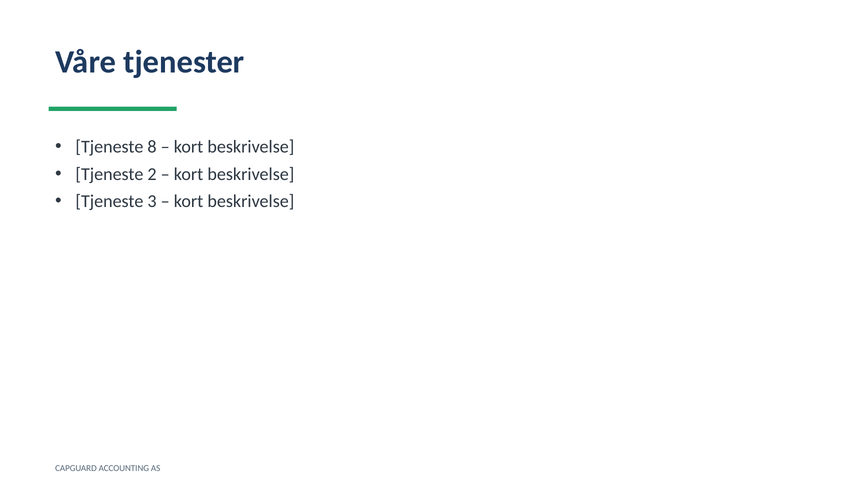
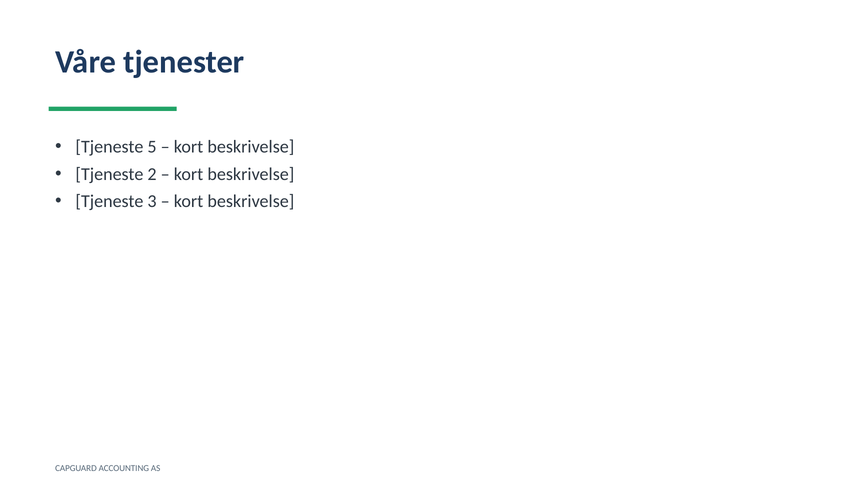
8: 8 -> 5 (152, 147)
